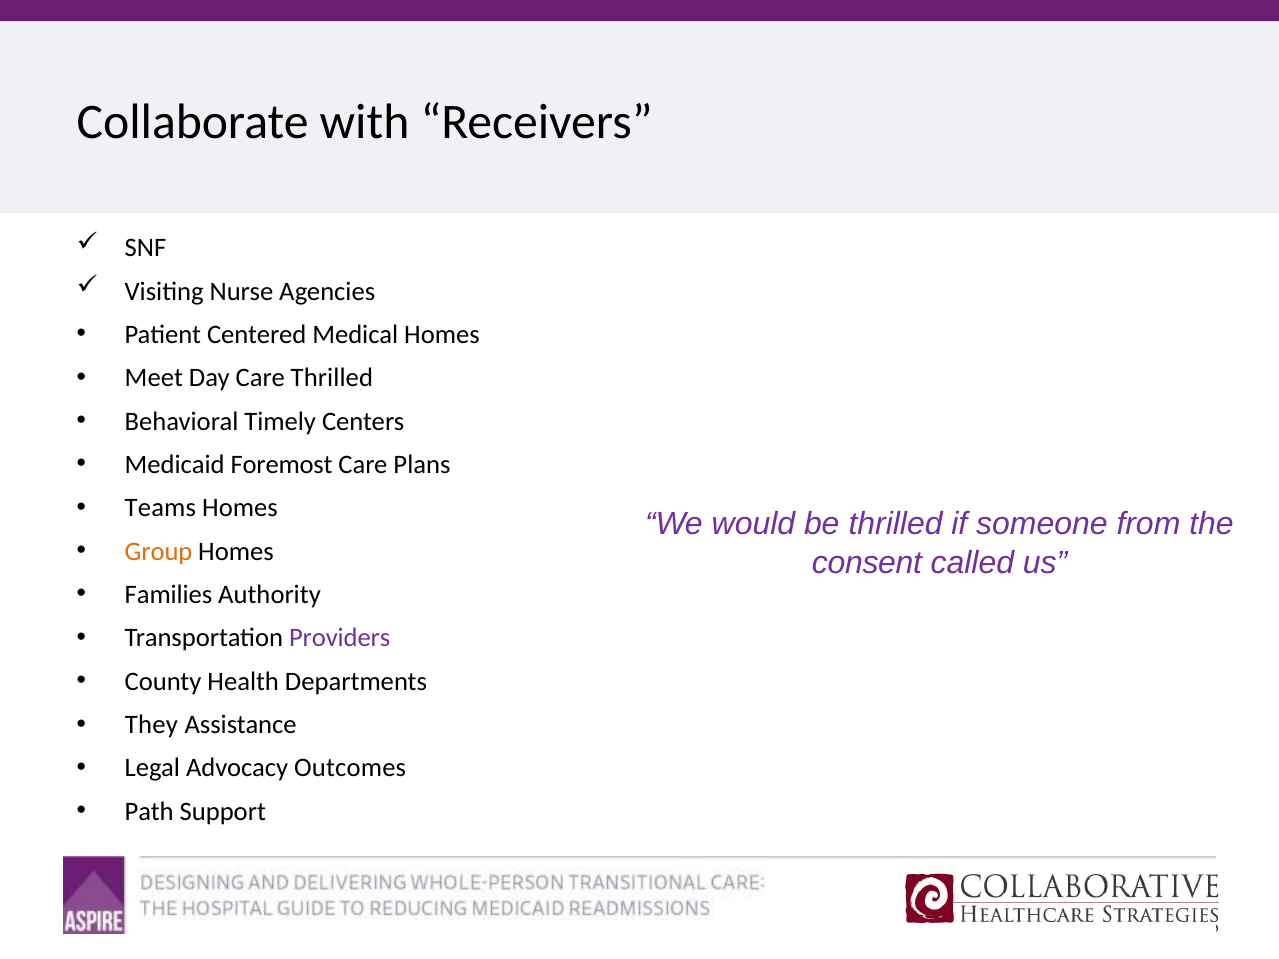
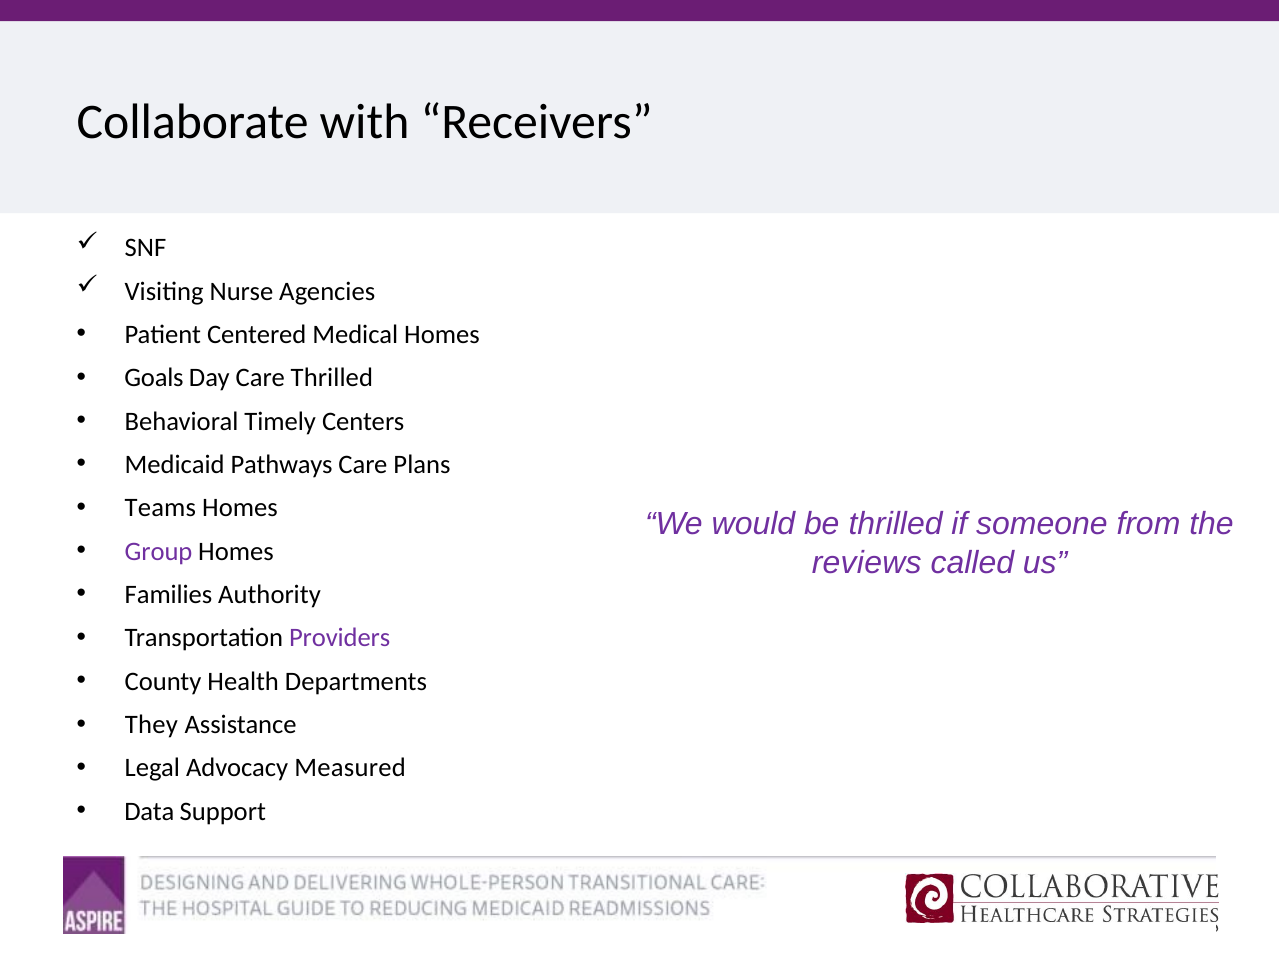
Meet: Meet -> Goals (154, 378)
Foremost: Foremost -> Pathways (282, 465)
Group colour: orange -> purple (159, 552)
consent: consent -> reviews (867, 563)
Outcomes: Outcomes -> Measured (350, 768)
Path: Path -> Data (149, 812)
